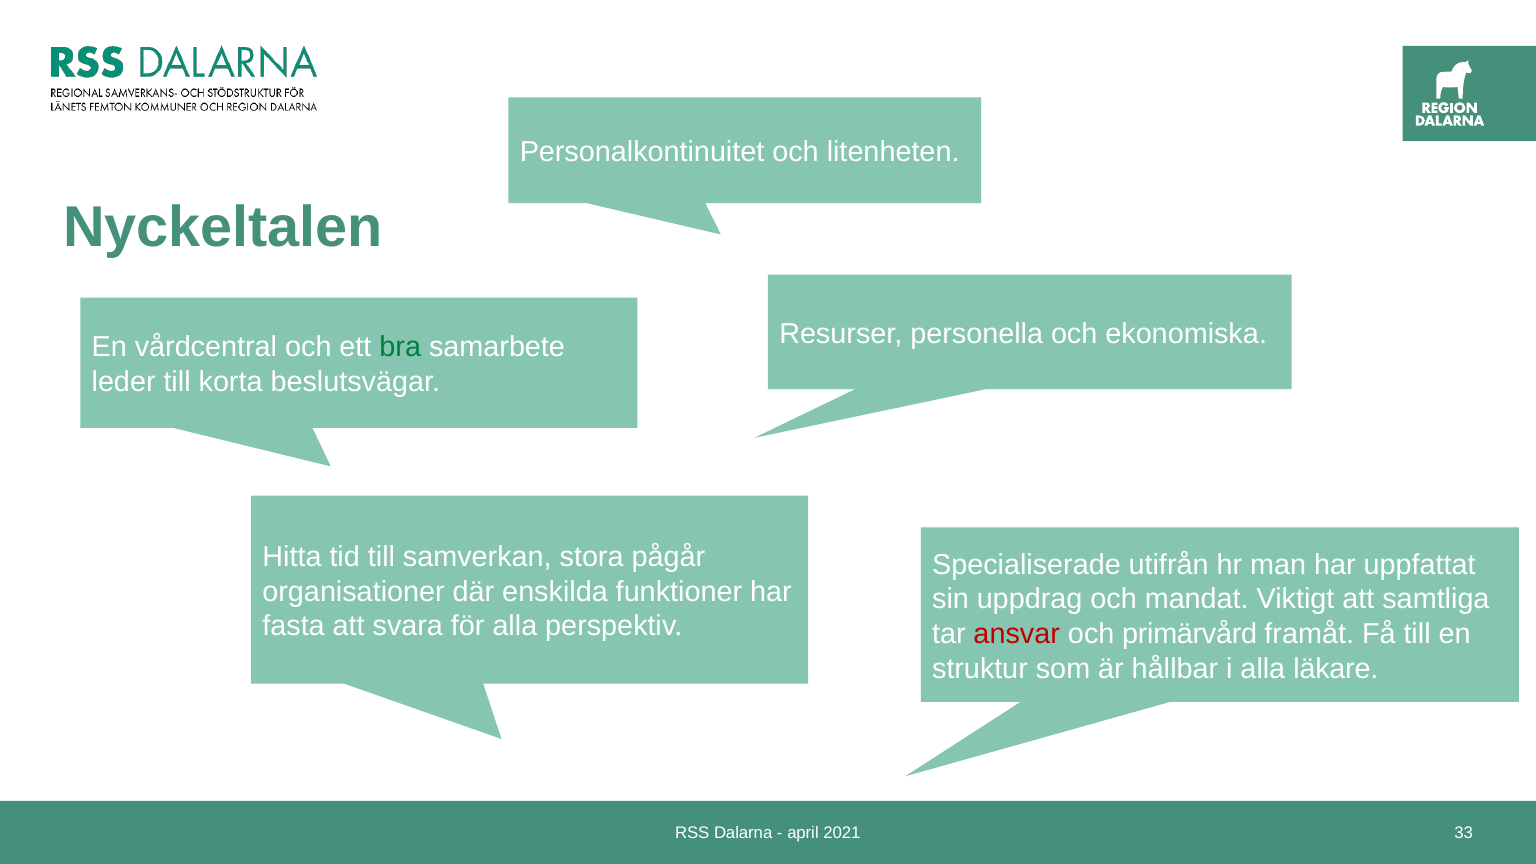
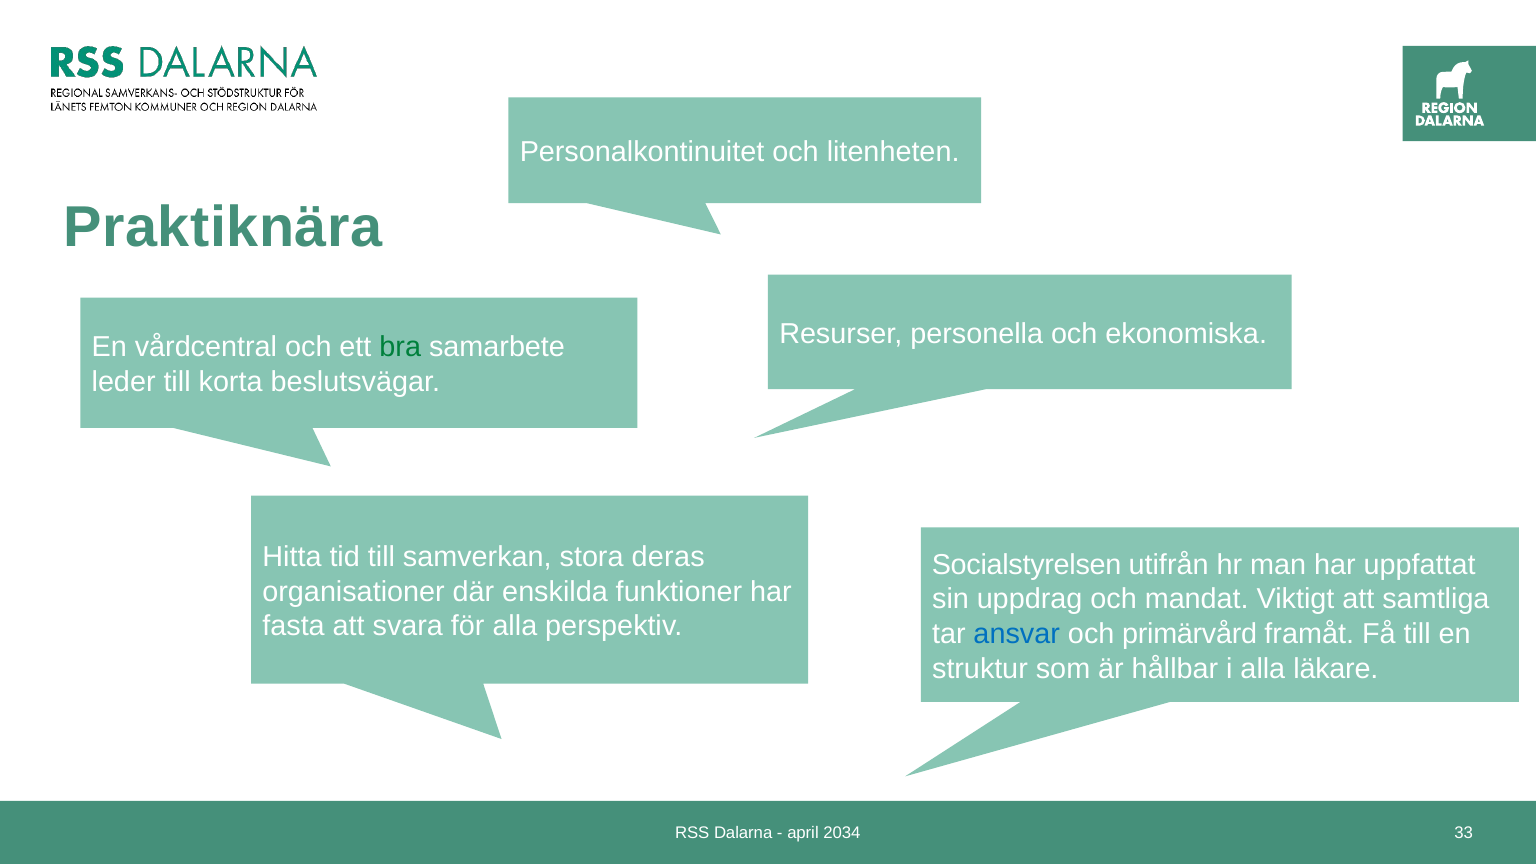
Nyckeltalen: Nyckeltalen -> Praktiknära (223, 228)
pågår: pågår -> deras (668, 557)
Specialiserade: Specialiserade -> Socialstyrelsen (1027, 565)
ansvar colour: red -> blue (1017, 634)
2021: 2021 -> 2034 (842, 833)
